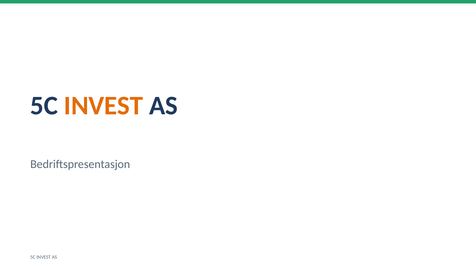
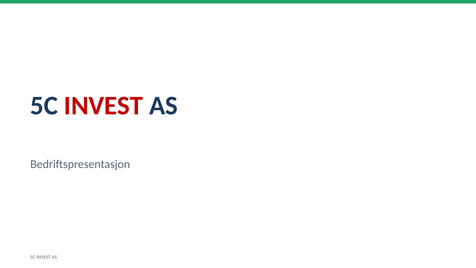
INVEST colour: orange -> red (104, 106)
